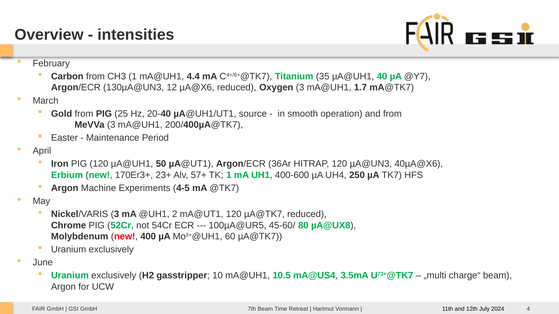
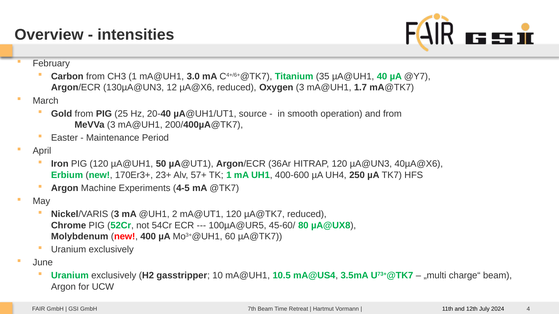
4.4: 4.4 -> 3.0 (193, 77)
